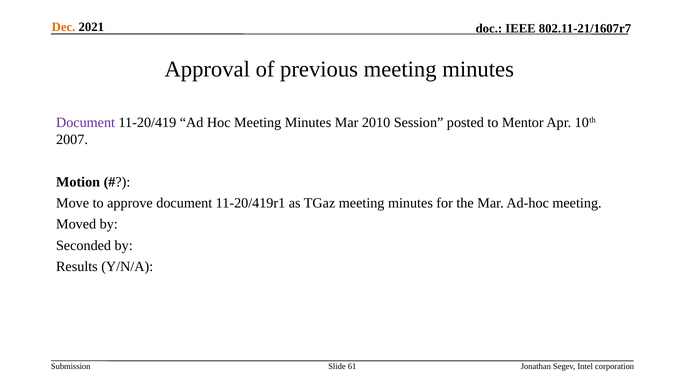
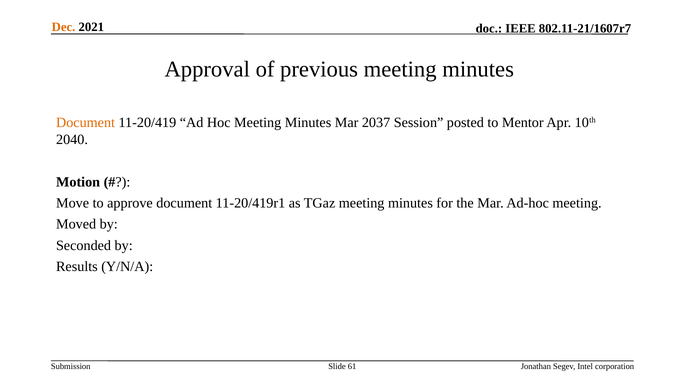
Document colour: purple -> orange (86, 122)
2010: 2010 -> 2037 (376, 122)
2007: 2007 -> 2040 (72, 139)
